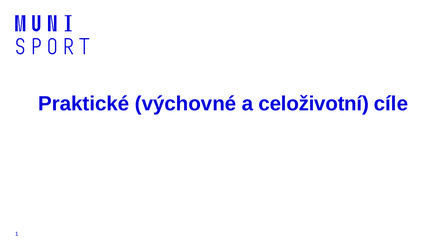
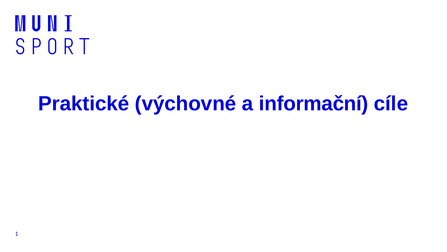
celoživotní: celoživotní -> informační (314, 103)
